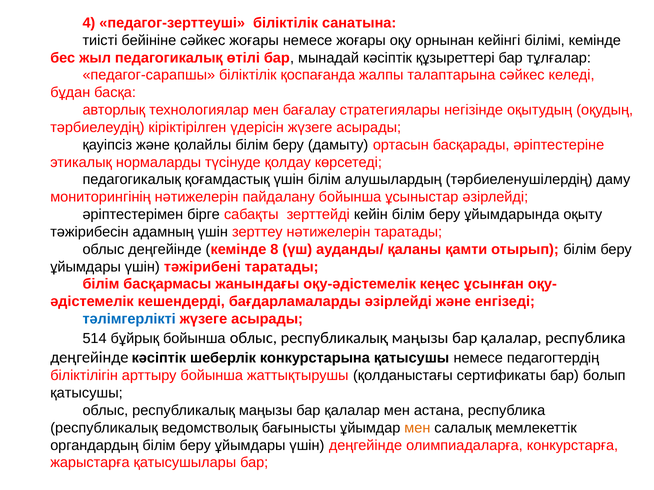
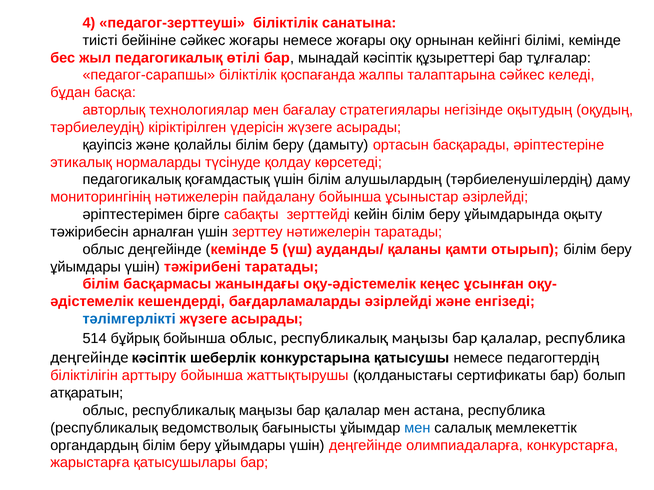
адамның: адамның -> арналған (163, 232)
8: 8 -> 5 (274, 250)
қатысушы: қатысушы -> атқаратын (87, 393)
мен colour: orange -> blue (417, 428)
